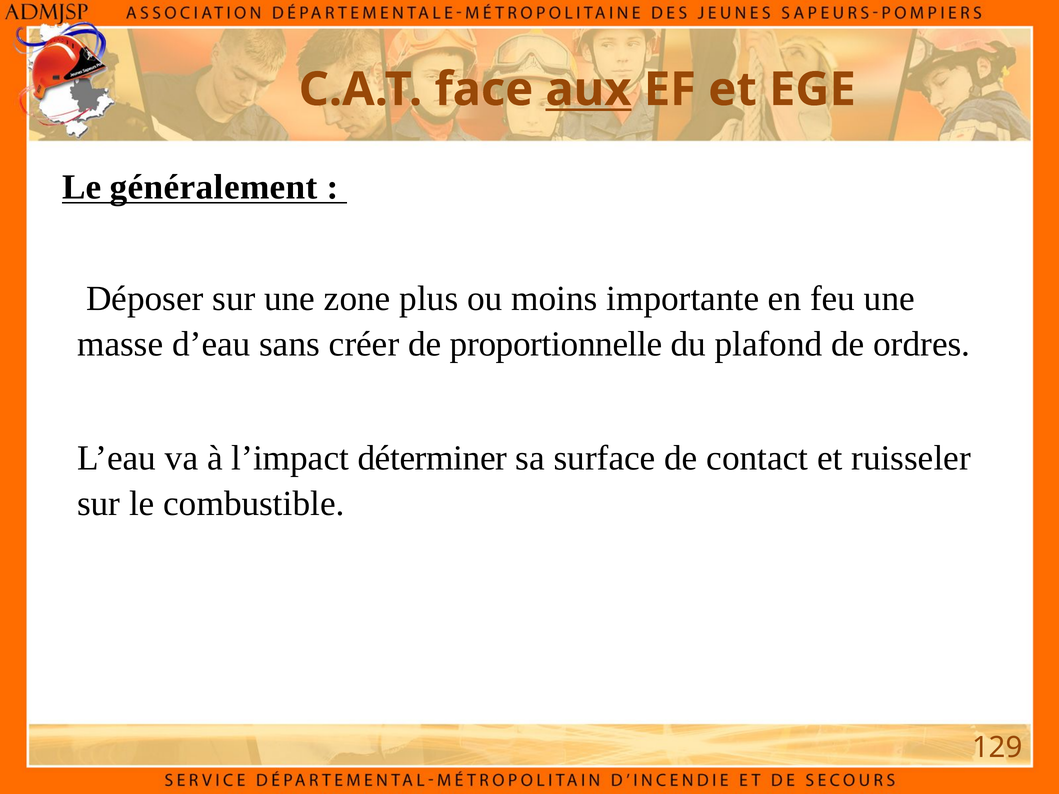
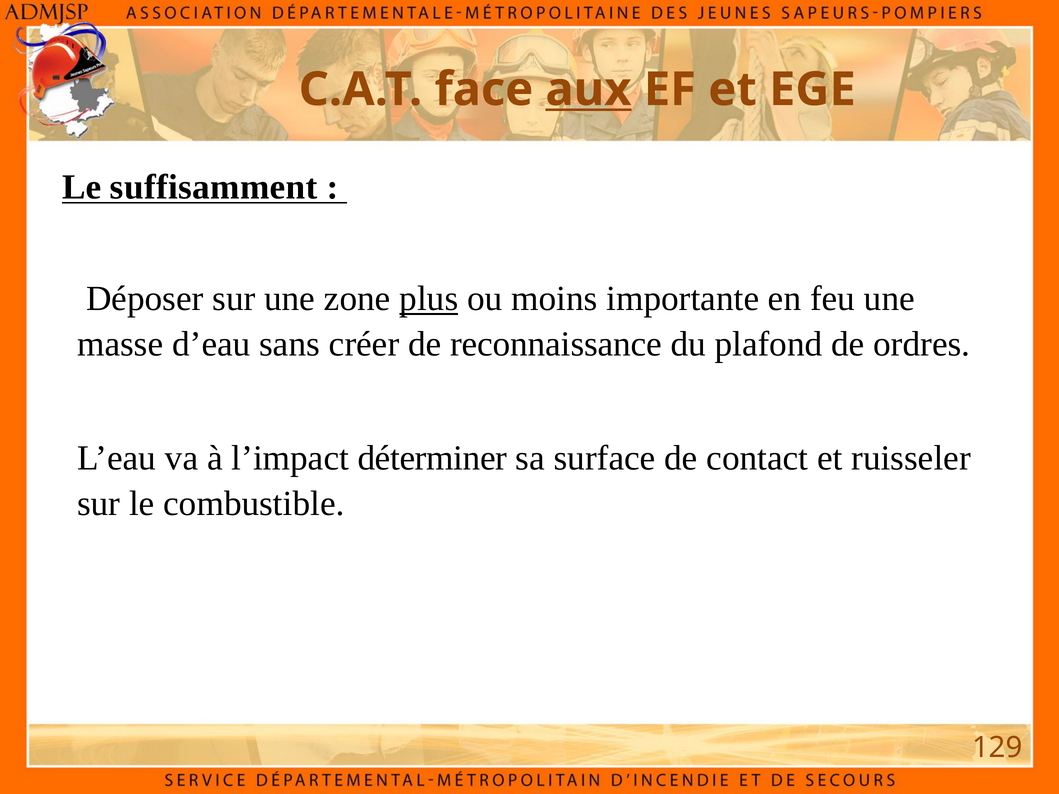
généralement: généralement -> suffisamment (214, 187)
plus underline: none -> present (429, 299)
proportionnelle: proportionnelle -> reconnaissance (556, 344)
